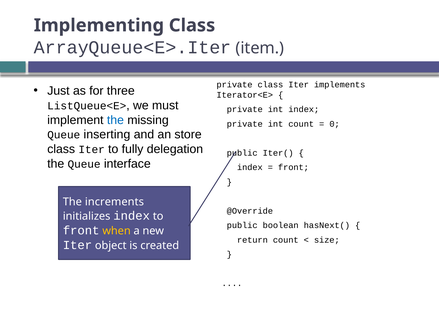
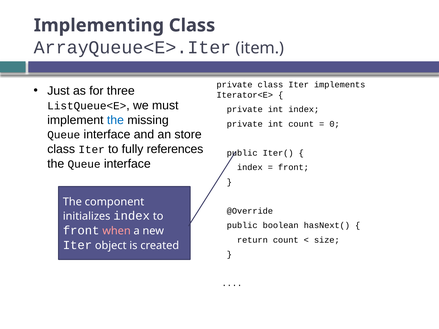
inserting: inserting -> interface (107, 135)
delegation: delegation -> references (175, 149)
increments: increments -> component (114, 202)
when colour: yellow -> pink (117, 231)
